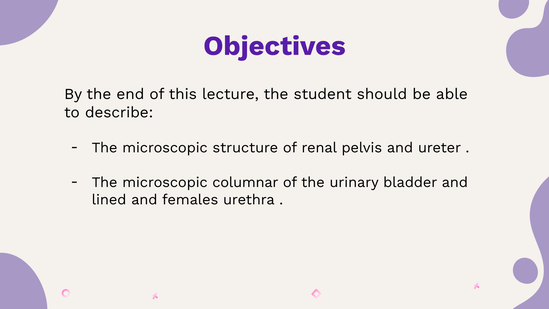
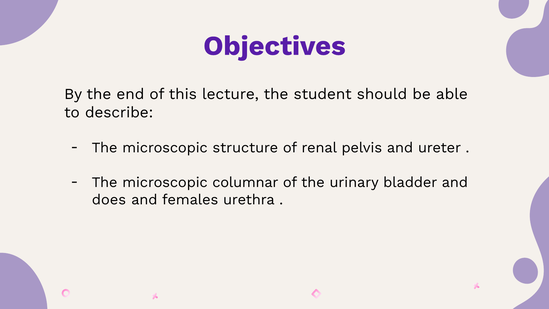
lined: lined -> does (109, 200)
